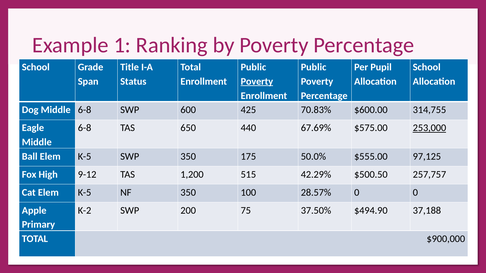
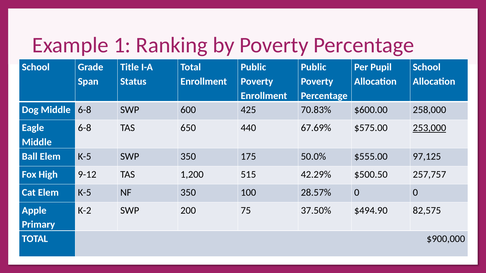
Poverty underline: present -> none (257, 82)
314,755: 314,755 -> 258,000 (429, 110)
37,188: 37,188 -> 82,575 (427, 211)
